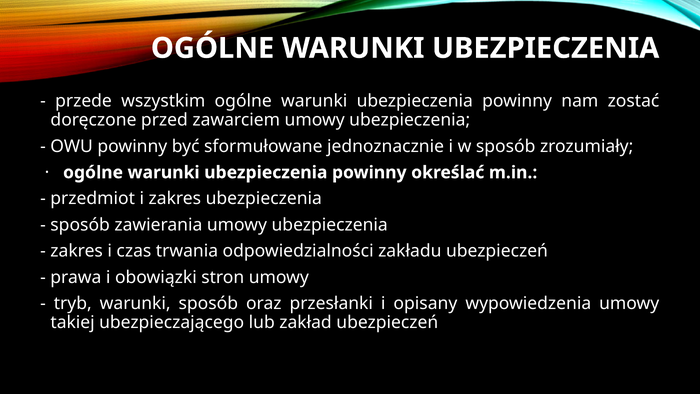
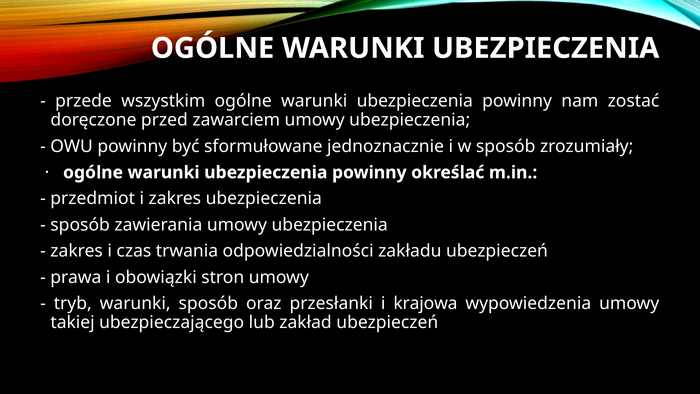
opisany: opisany -> krajowa (425, 303)
